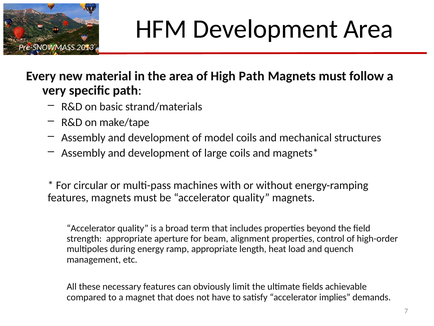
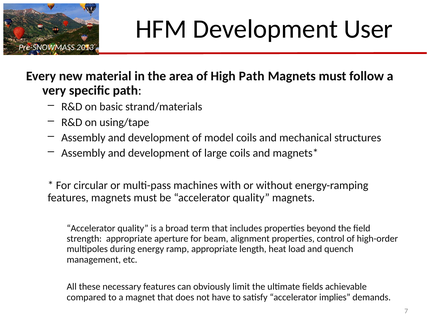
Development Area: Area -> User (368, 29)
make/tape: make/tape -> using/tape (124, 122)
